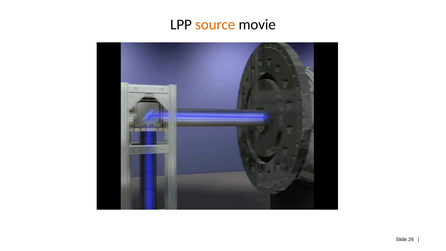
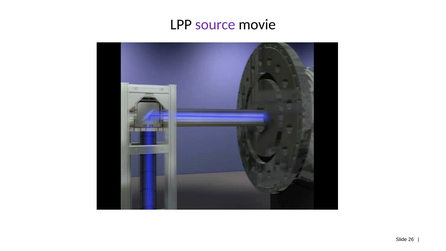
source colour: orange -> purple (215, 25)
